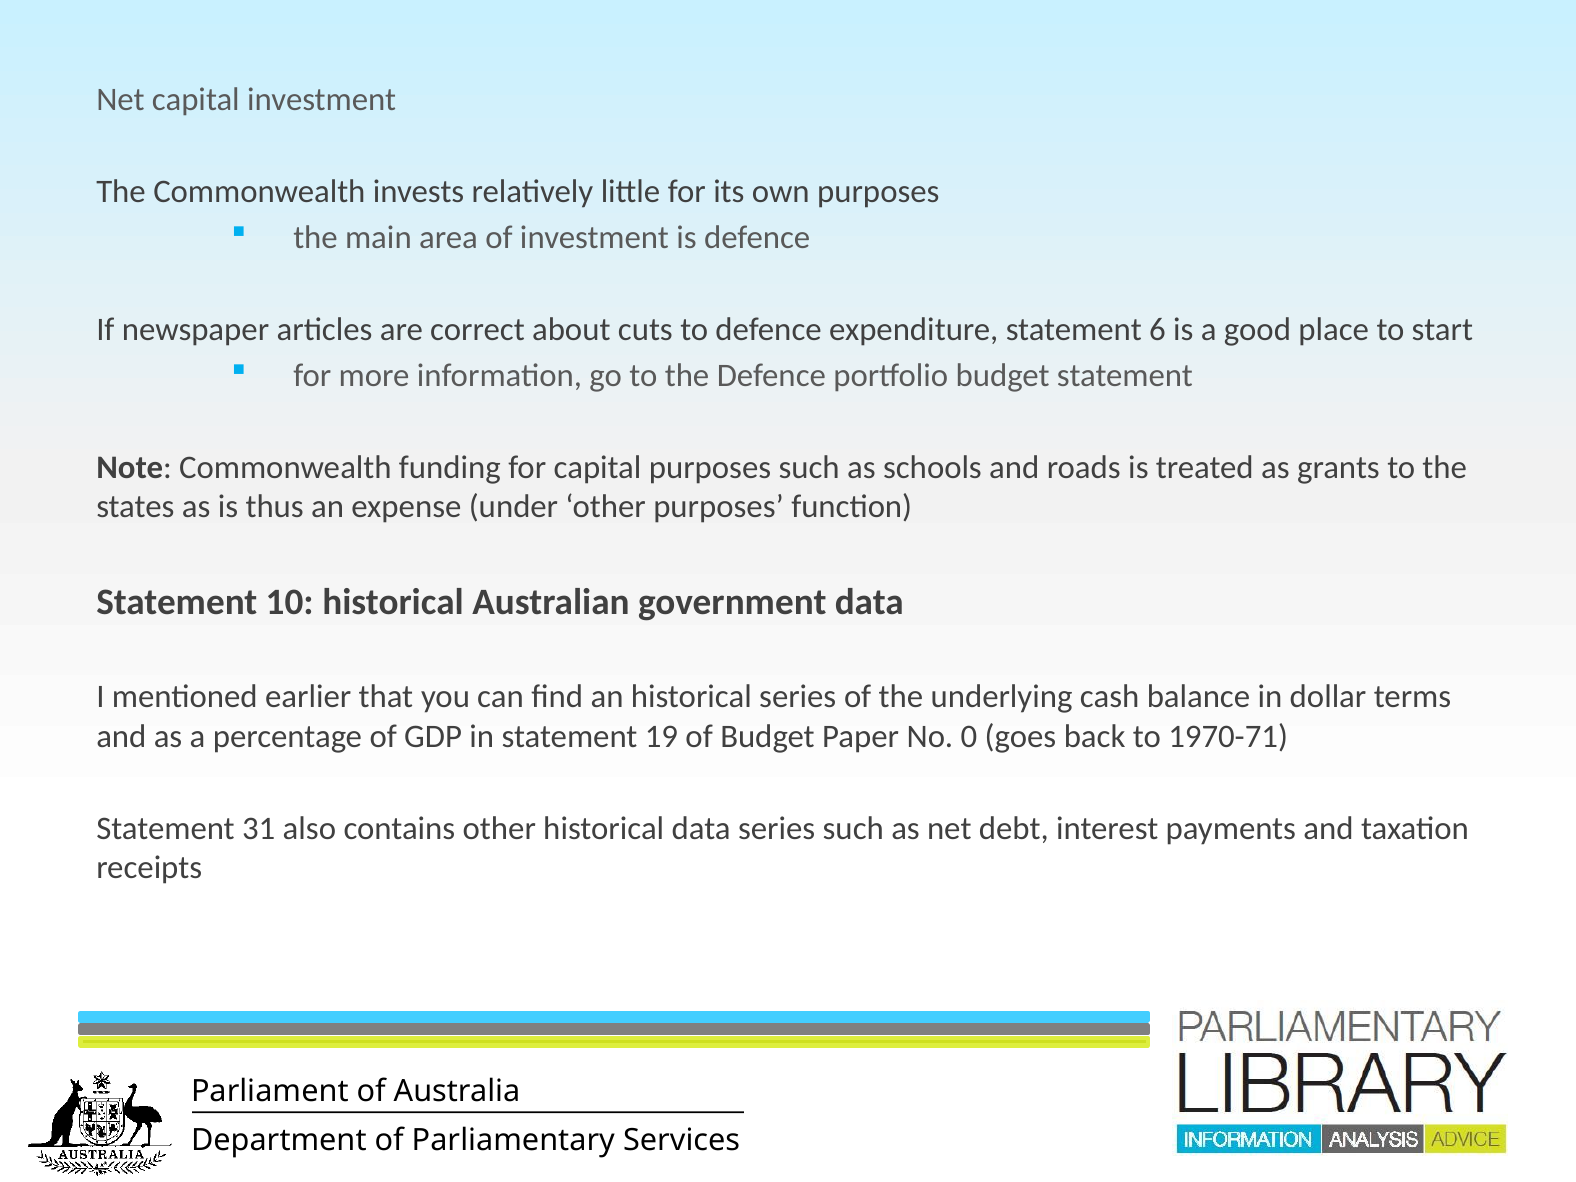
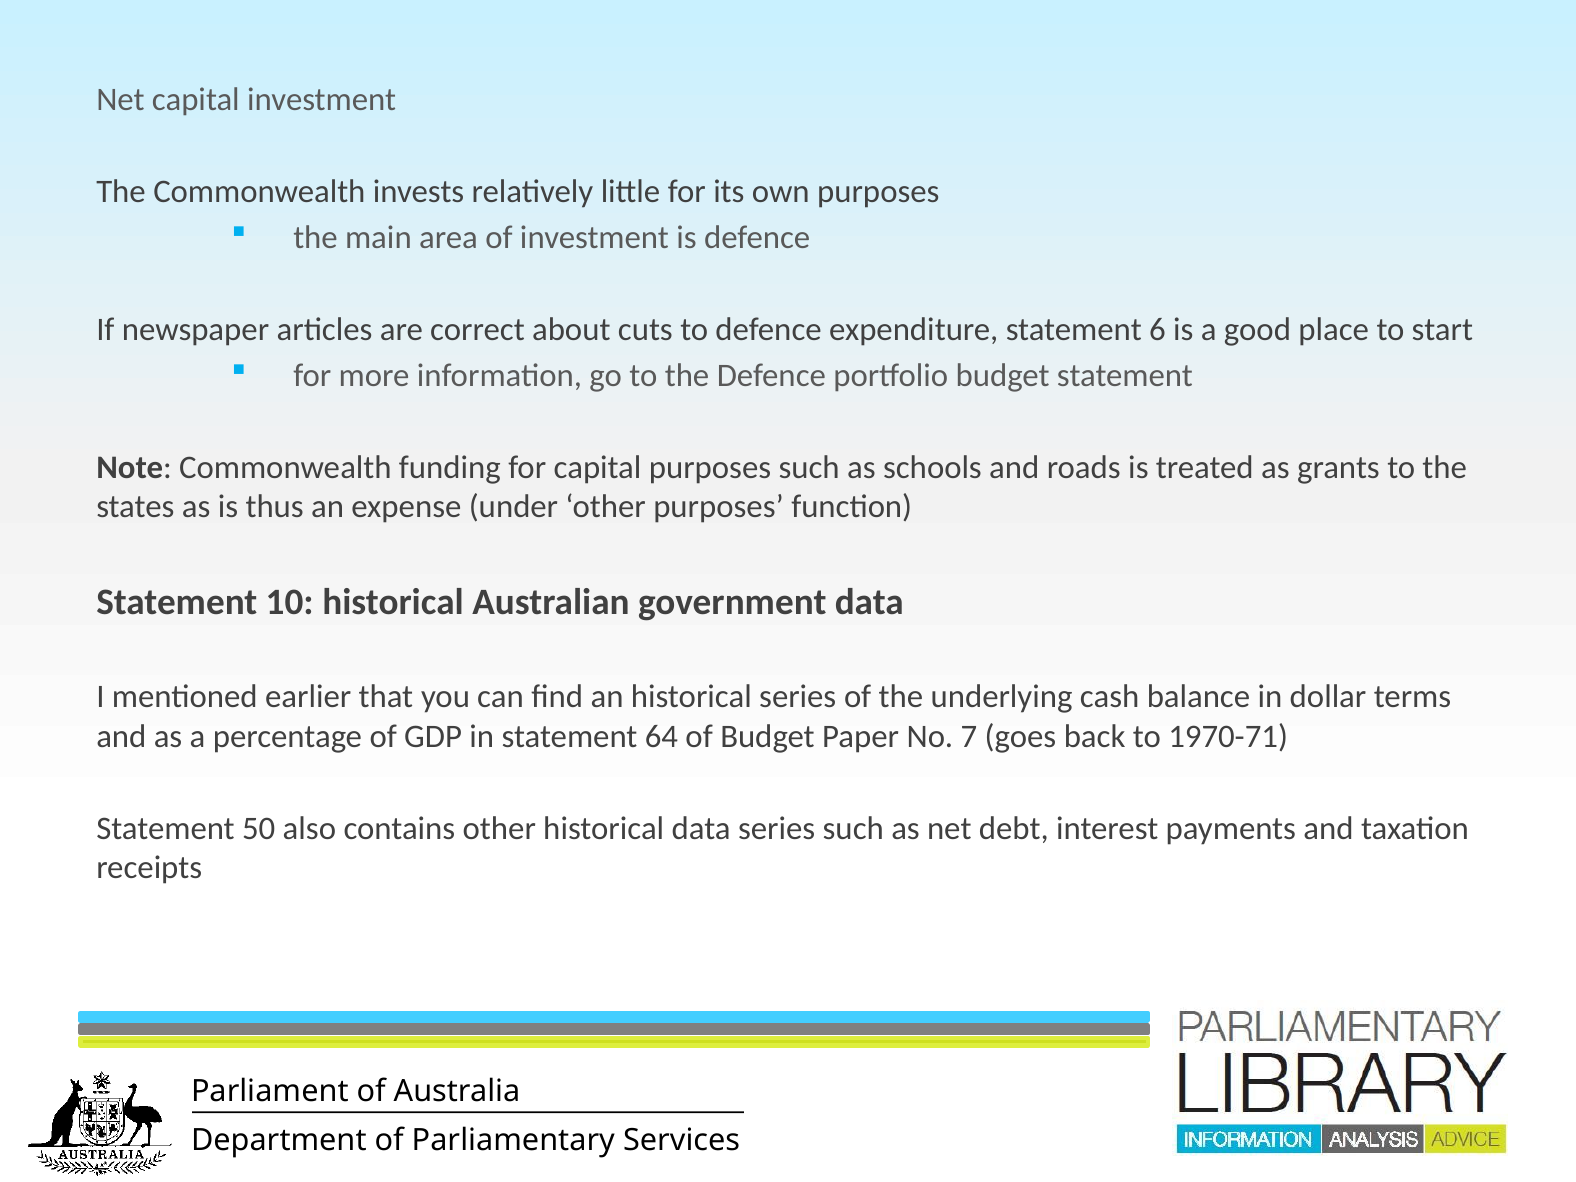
19: 19 -> 64 (661, 736)
0: 0 -> 7 (969, 736)
31: 31 -> 50 (259, 828)
